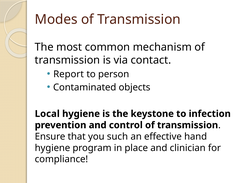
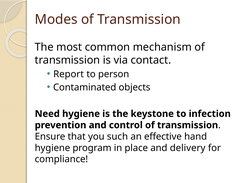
Local: Local -> Need (47, 113)
clinician: clinician -> delivery (188, 147)
